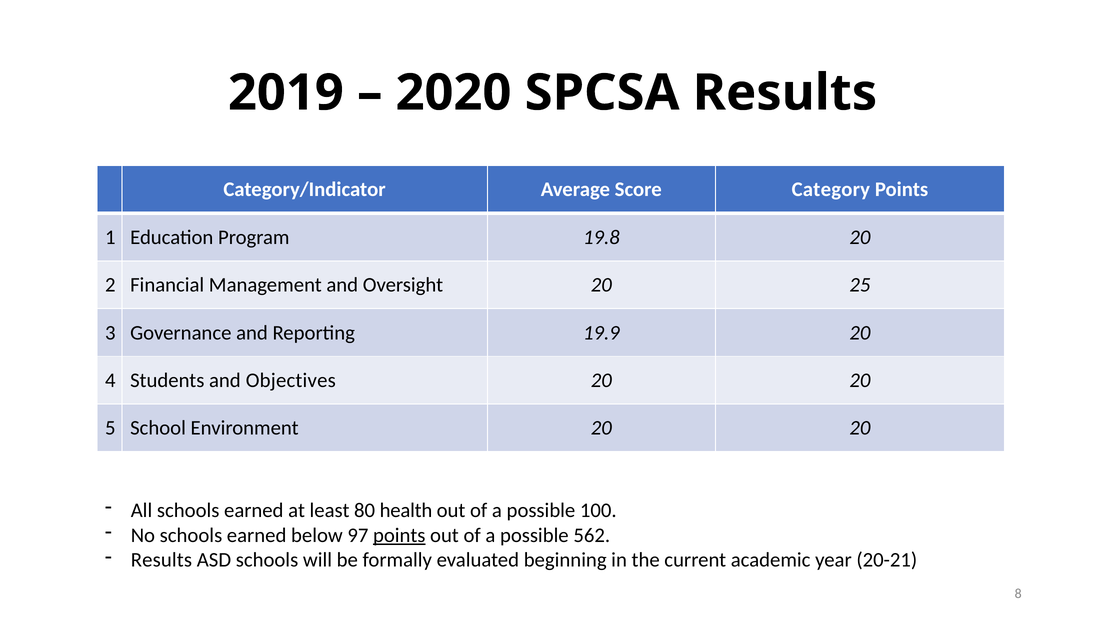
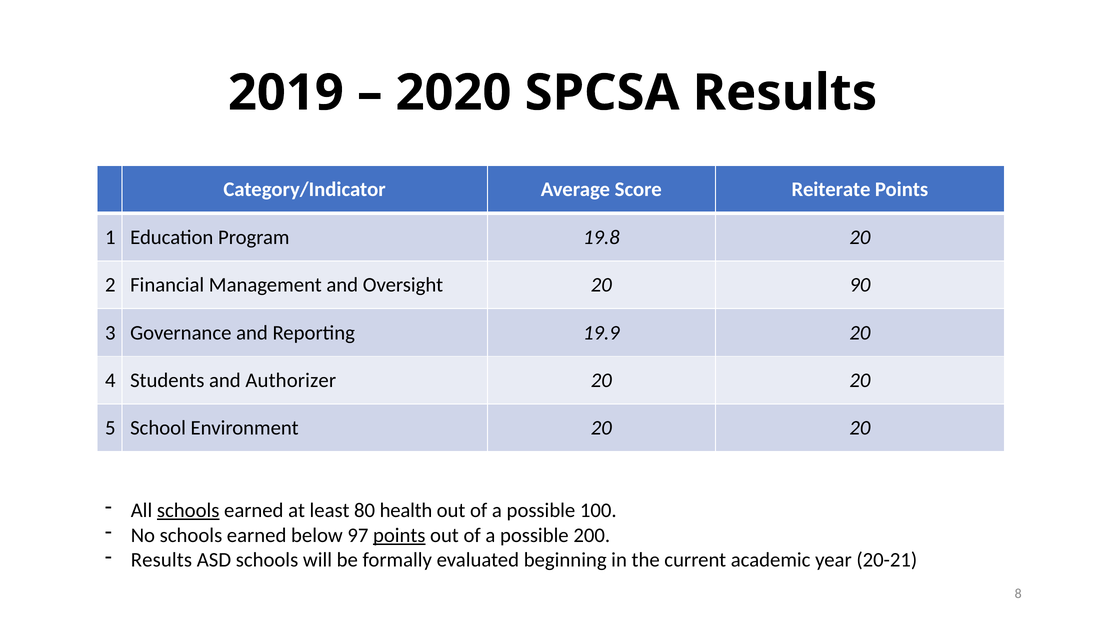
Category: Category -> Reiterate (831, 190)
25: 25 -> 90 (860, 285)
Objectives: Objectives -> Authorizer (291, 380)
schools underline: none -> present (188, 510)
562: 562 -> 200 (592, 535)
